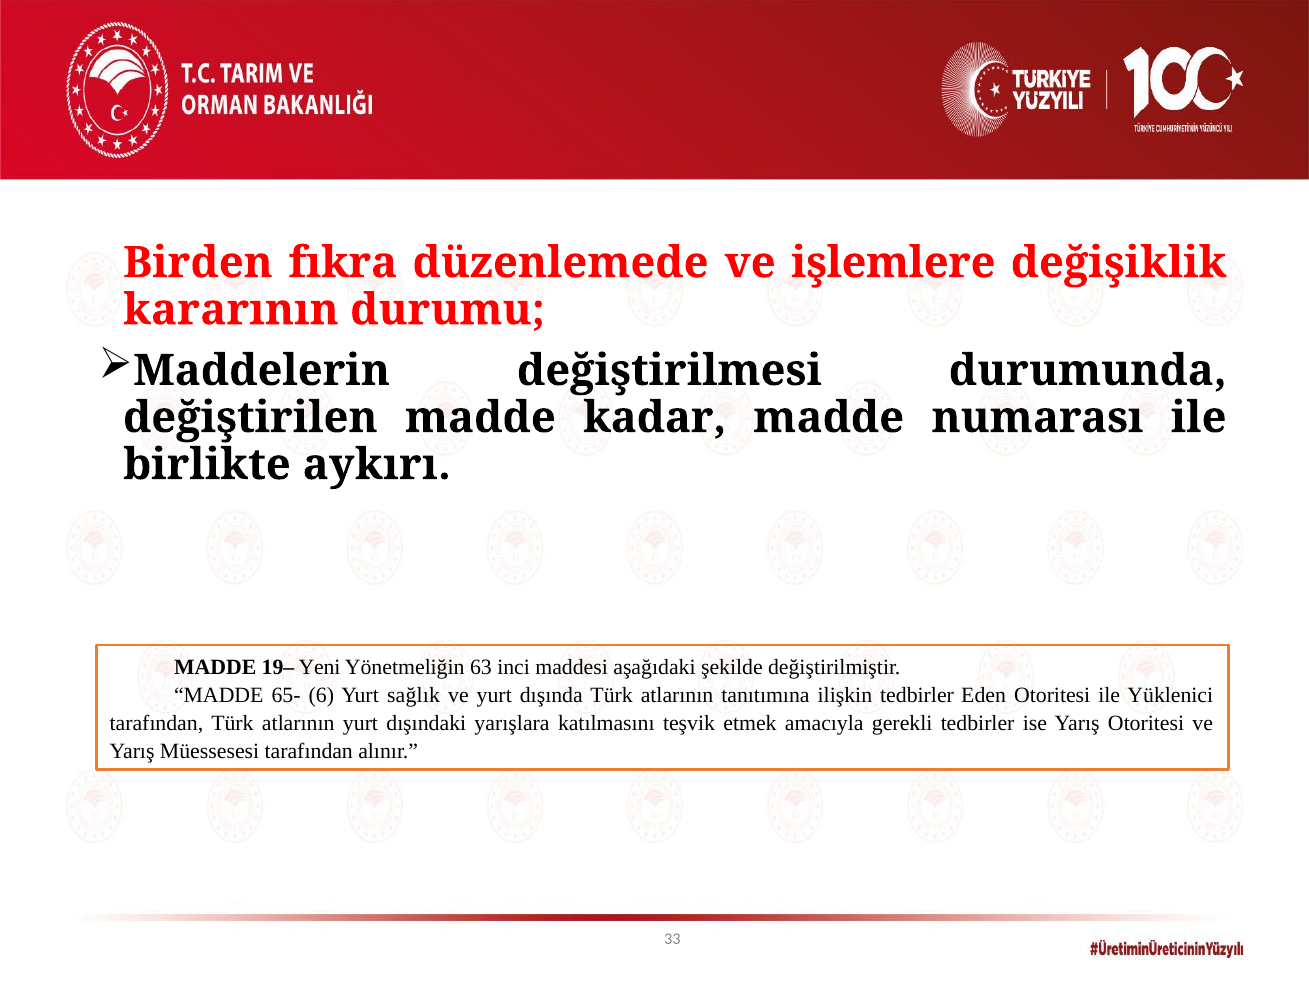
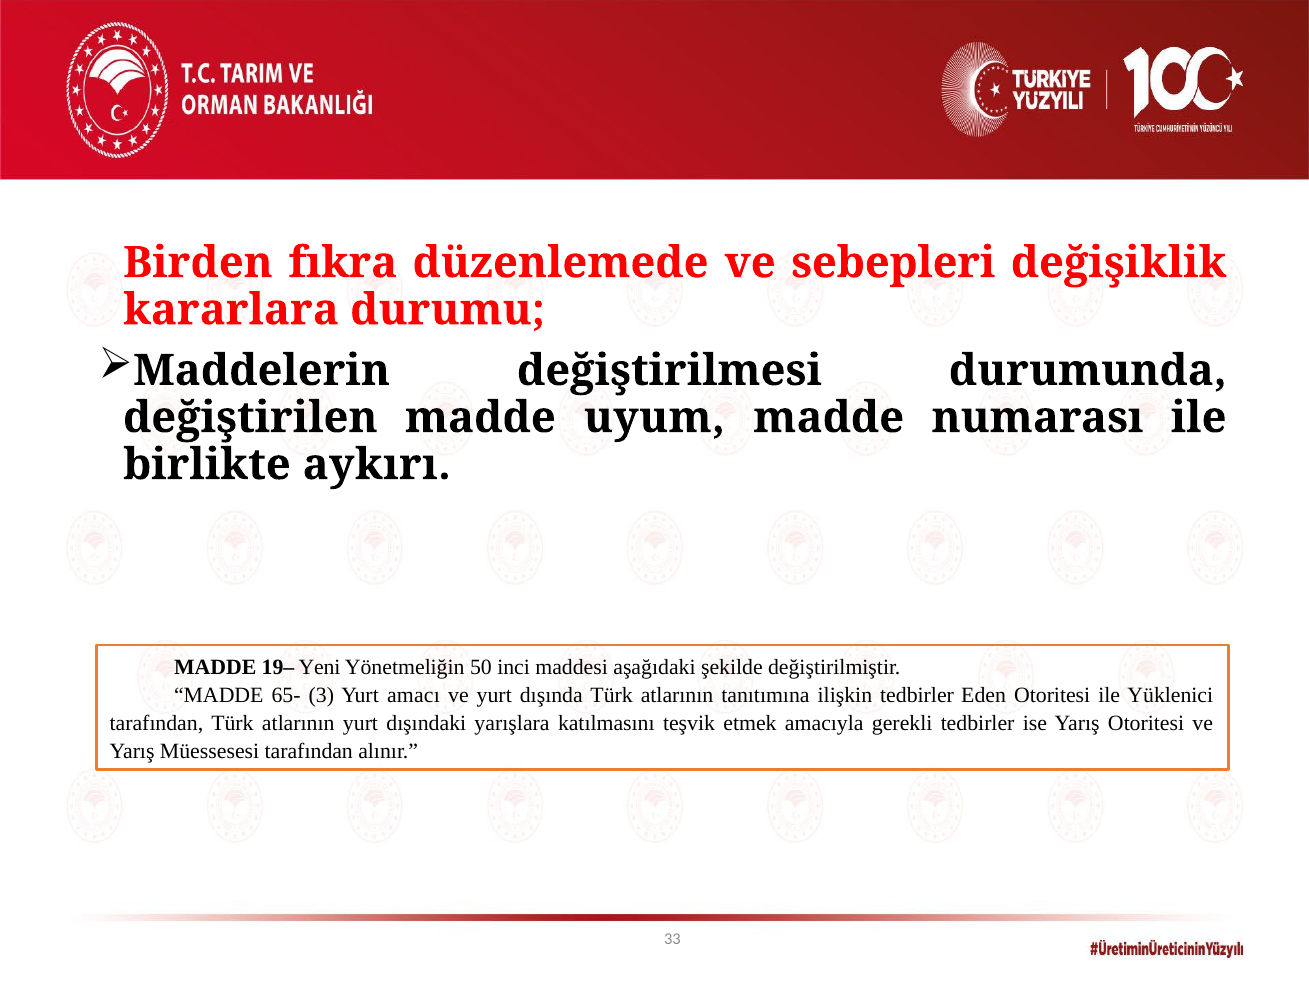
işlemlere: işlemlere -> sebepleri (893, 263)
kararının: kararının -> kararlara (231, 310)
kadar: kadar -> uyum (654, 418)
63: 63 -> 50 (481, 668)
6: 6 -> 3 (321, 696)
sağlık: sağlık -> amacı (413, 696)
